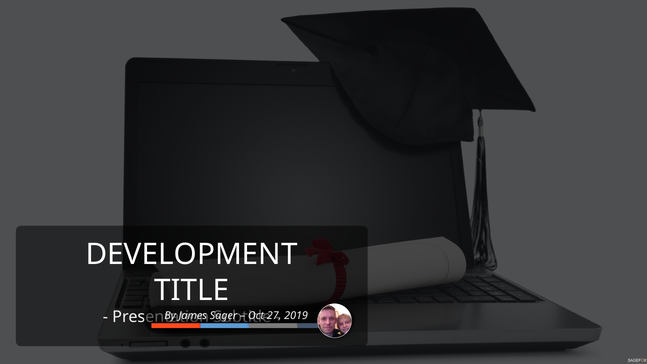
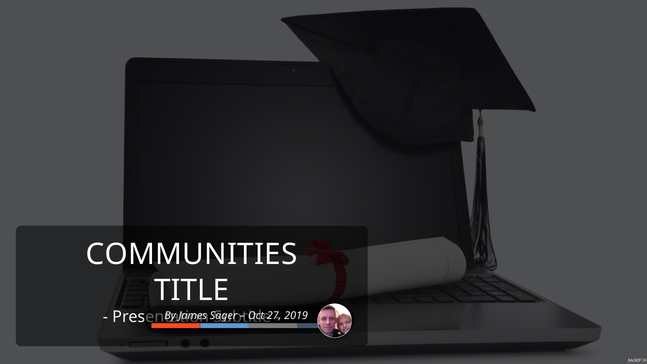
DEVELOPMENT: DEVELOPMENT -> COMMUNITIES (192, 255)
